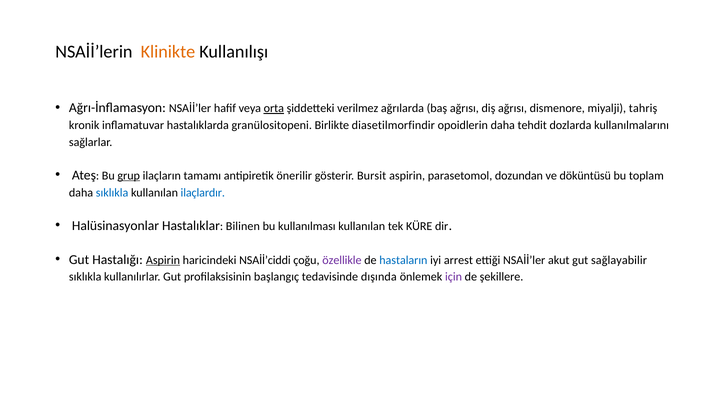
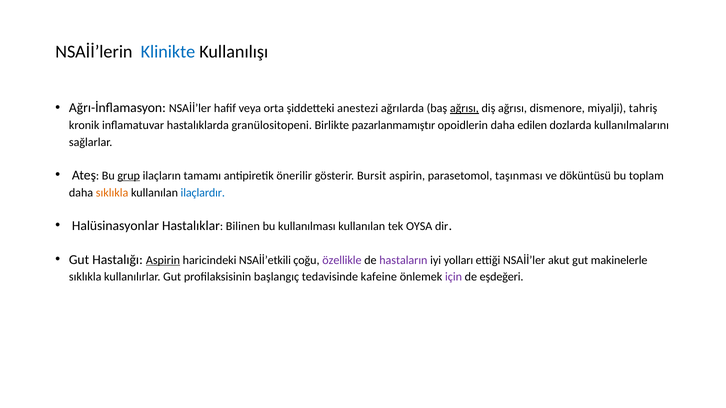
Klinikte colour: orange -> blue (168, 52)
orta underline: present -> none (274, 109)
verilmez: verilmez -> anestezi (358, 109)
ağrısı underline: none -> present (464, 109)
diasetilmorfindir: diasetilmorfindir -> pazarlanmamıştır (393, 125)
tehdit: tehdit -> edilen (532, 125)
dozundan: dozundan -> taşınması (519, 176)
sıklıkla colour: blue -> orange (112, 193)
KÜRE: KÜRE -> OYSA (419, 226)
NSAİİ’ciddi: NSAİİ’ciddi -> NSAİİ’etkili (265, 260)
hastaların colour: blue -> purple (403, 260)
arrest: arrest -> yolları (458, 260)
sağlayabilir: sağlayabilir -> makinelerle (619, 260)
dışında: dışında -> kafeine (379, 277)
şekillere: şekillere -> eşdeğeri (502, 277)
